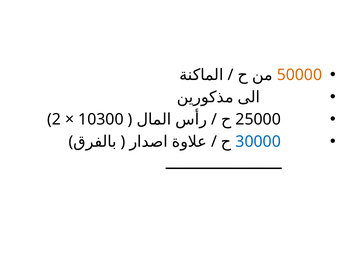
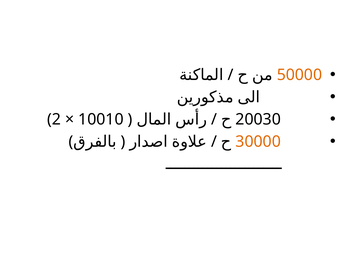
10300: 10300 -> 10010 (101, 119)
25000: 25000 -> 20030 (258, 119)
30000 colour: blue -> orange (258, 142)
